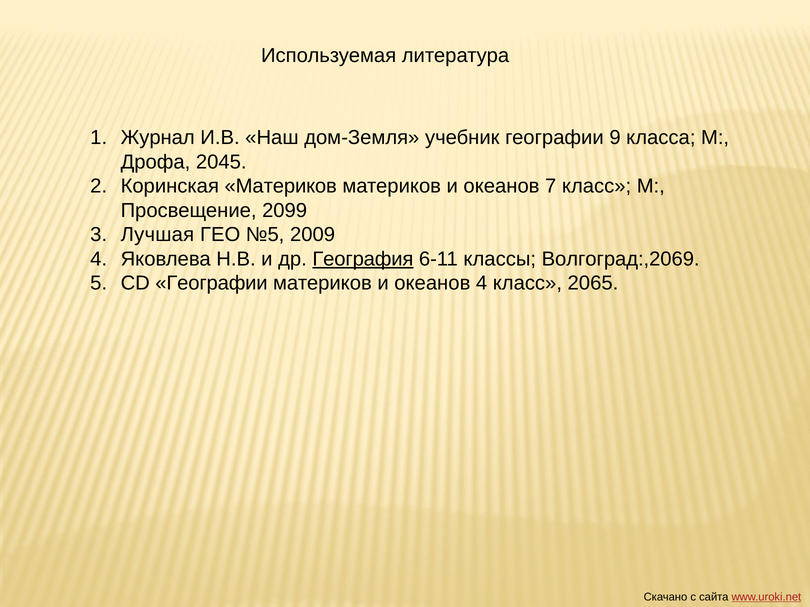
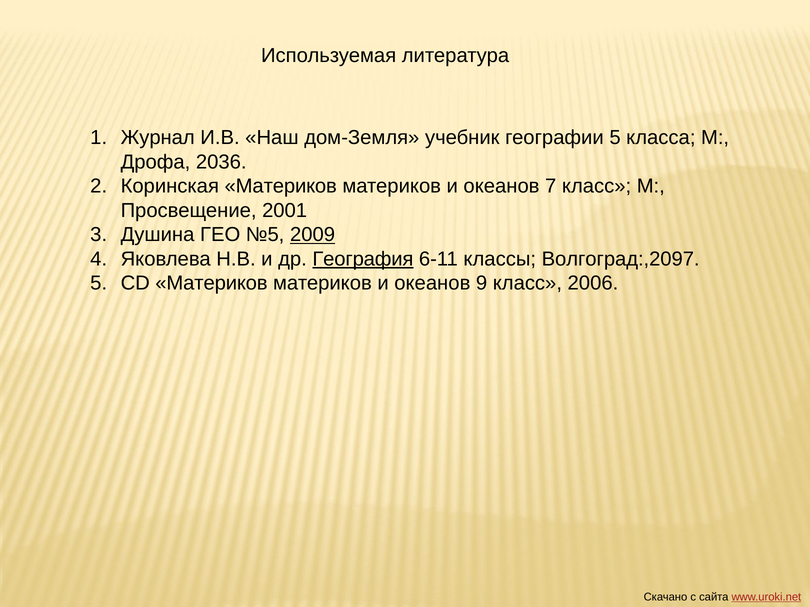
географии 9: 9 -> 5 (615, 138)
2045: 2045 -> 2036 (221, 162)
2099: 2099 -> 2001 (285, 211)
Лучшая: Лучшая -> Душина (158, 235)
2009 underline: none -> present (313, 235)
Волгоград:,2069: Волгоград:,2069 -> Волгоград:,2097 (621, 259)
CD Географии: Географии -> Материков (211, 284)
океанов 4: 4 -> 9 (482, 284)
2065: 2065 -> 2006 (593, 284)
